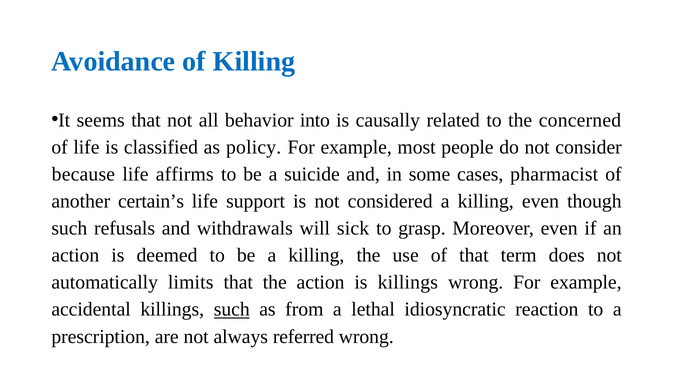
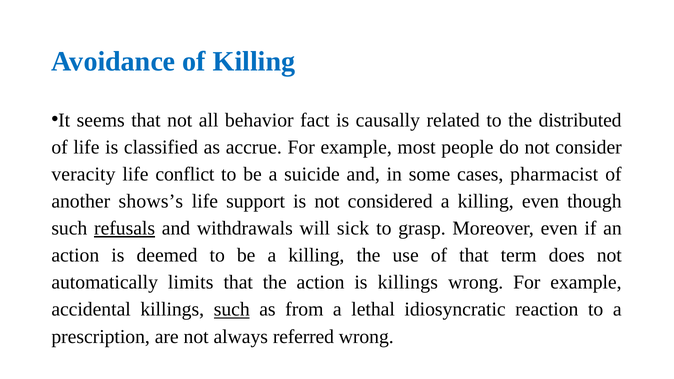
into: into -> fact (315, 120)
concerned: concerned -> distributed (580, 120)
policy: policy -> accrue (254, 147)
because: because -> veracity (83, 174)
affirms: affirms -> conflict (185, 174)
certain’s: certain’s -> shows’s (151, 201)
refusals underline: none -> present (125, 228)
